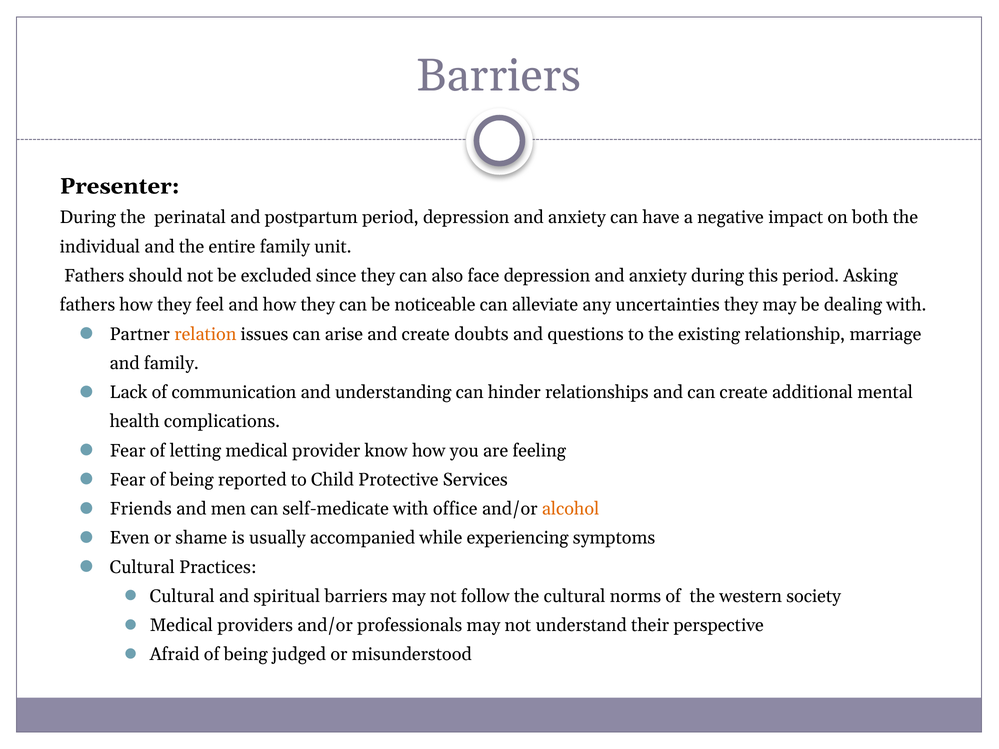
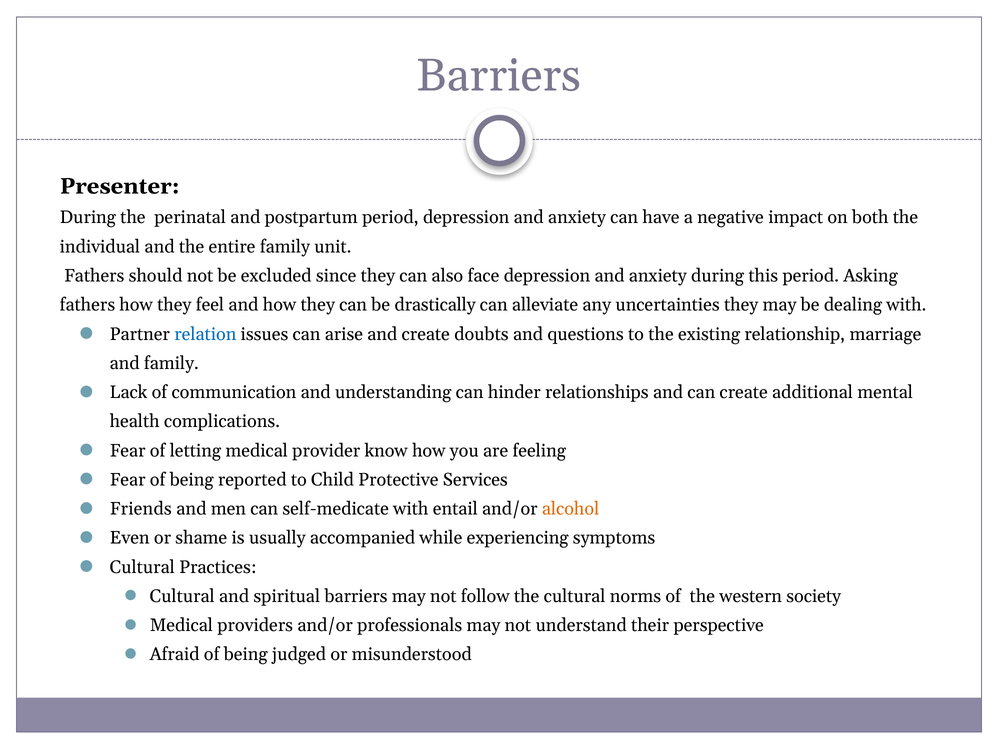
noticeable: noticeable -> drastically (435, 305)
relation colour: orange -> blue (205, 334)
office: office -> entail (455, 509)
